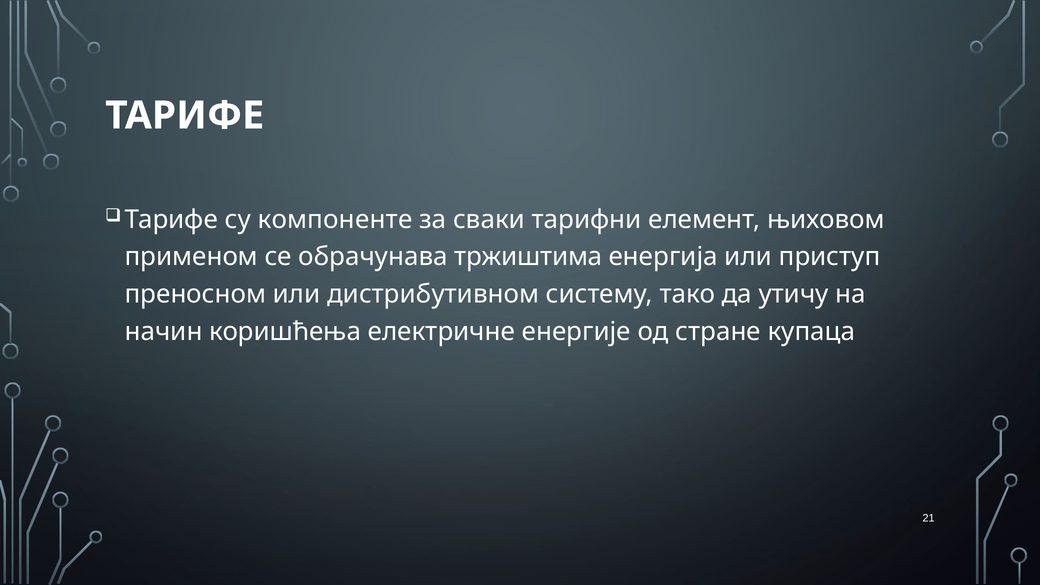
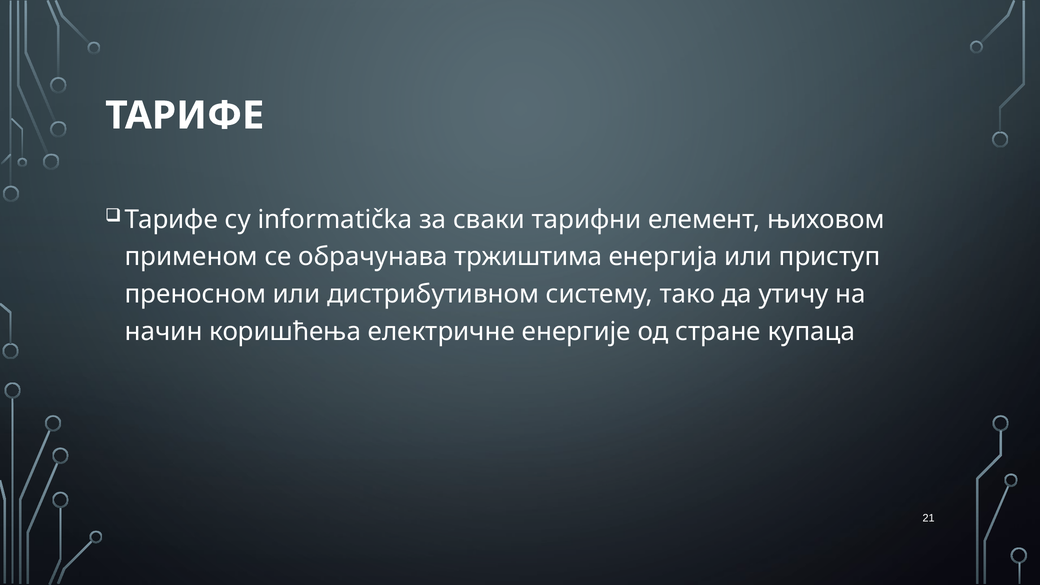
компоненте: компоненте -> informatička (335, 219)
